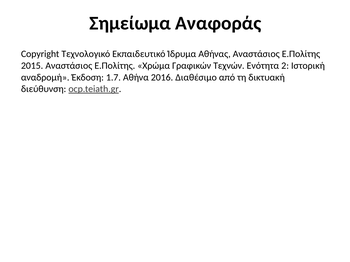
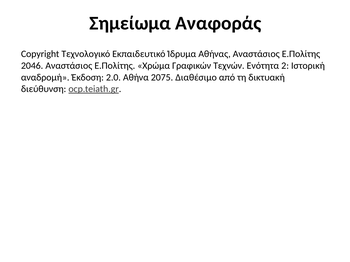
2015: 2015 -> 2046 (32, 66)
1.7: 1.7 -> 2.0 (113, 77)
2016: 2016 -> 2075 (162, 77)
